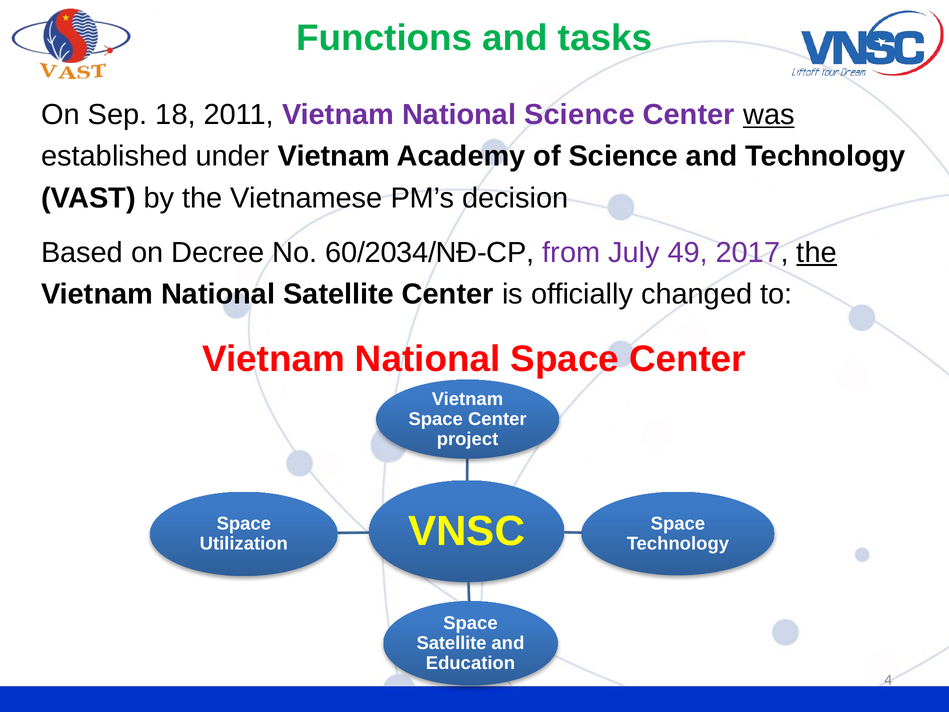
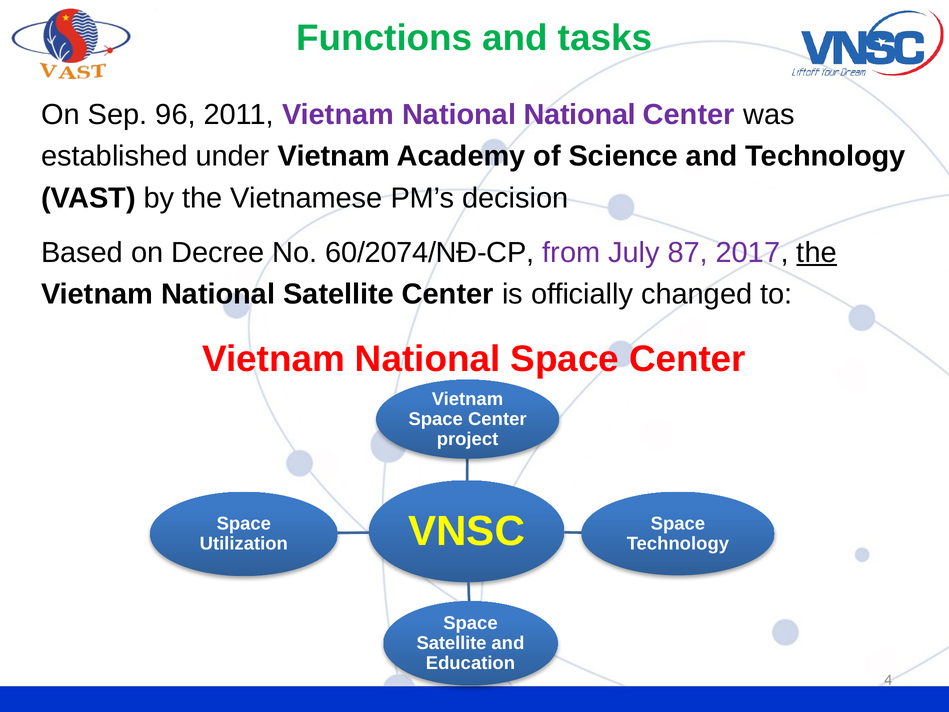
18: 18 -> 96 (176, 115)
National Science: Science -> National (580, 115)
was underline: present -> none (769, 115)
60/2034/NĐ-CP: 60/2034/NĐ-CP -> 60/2074/NĐ-CP (430, 253)
49: 49 -> 87 (688, 253)
